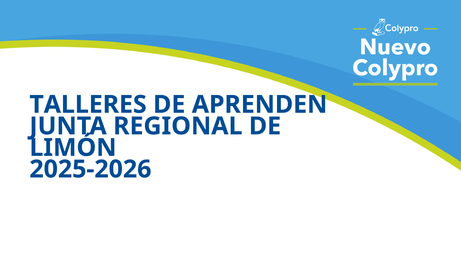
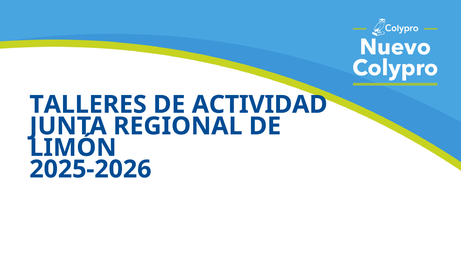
APRENDEN: APRENDEN -> ACTIVIDAD (260, 105)
